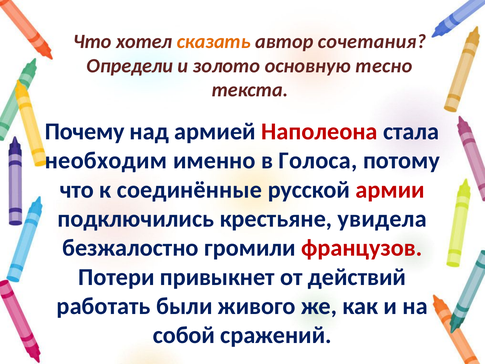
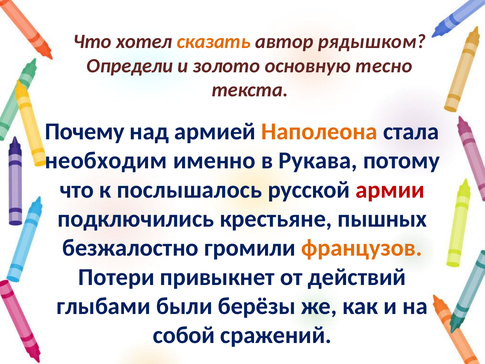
сочетания: сочетания -> рядышком (372, 41)
Наполеона colour: red -> orange (319, 131)
Голоса: Голоса -> Рукава (318, 160)
соединённые: соединённые -> послышалось (189, 190)
увидела: увидела -> пышных (382, 219)
французов colour: red -> orange (362, 248)
работать: работать -> глыбами (104, 306)
живого: живого -> берёзы (257, 306)
